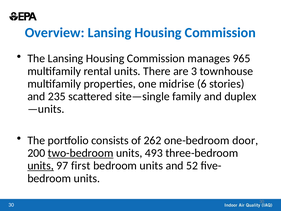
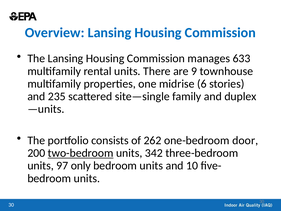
965: 965 -> 633 (242, 58)
3: 3 -> 9 (194, 71)
493: 493 -> 342 (154, 153)
units underline: present -> none (41, 165)
first: first -> only (81, 165)
52: 52 -> 10 (192, 165)
